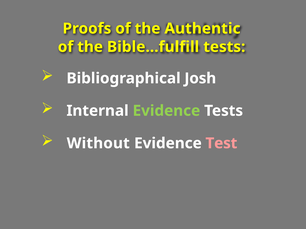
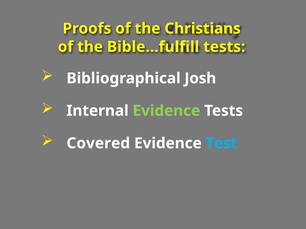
Authentic: Authentic -> Christians (203, 29)
Without: Without -> Covered (98, 144)
Test colour: pink -> light blue (221, 144)
